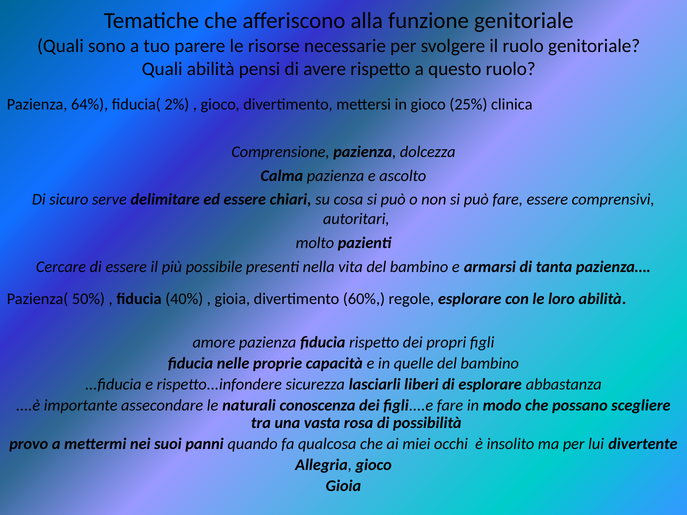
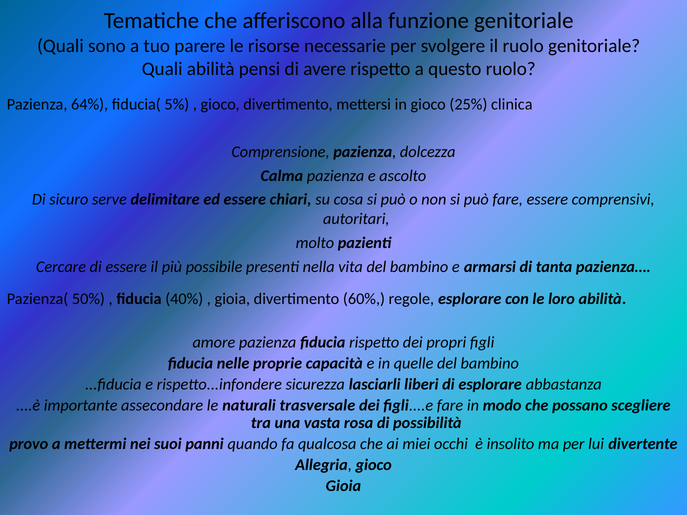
2%: 2% -> 5% (177, 104)
conoscenza: conoscenza -> trasversale (317, 406)
